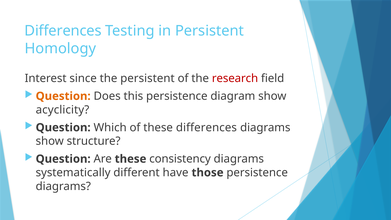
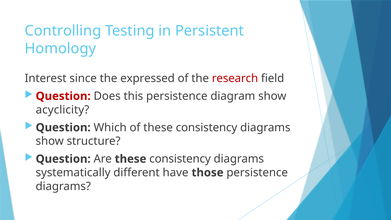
Differences: Differences -> Controlling (63, 31)
the persistent: persistent -> expressed (148, 78)
Question colour: orange -> red (63, 96)
of these differences: differences -> consistency (207, 128)
